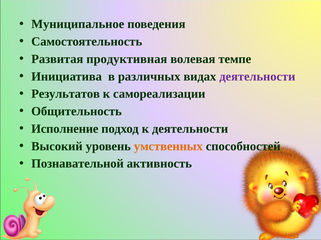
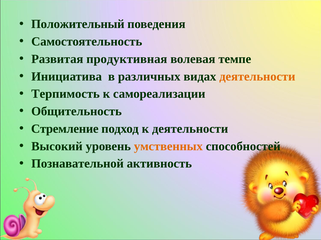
Муниципальное: Муниципальное -> Положительный (78, 24)
деятельности colour: purple -> orange (257, 77)
Результатов: Результатов -> Терпимость (65, 94)
Исполнение: Исполнение -> Стремление (65, 129)
